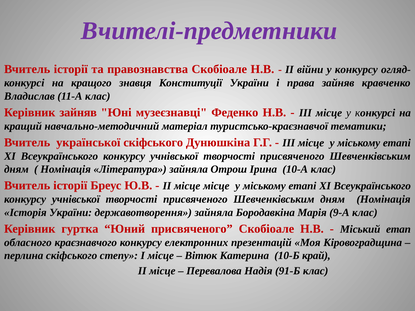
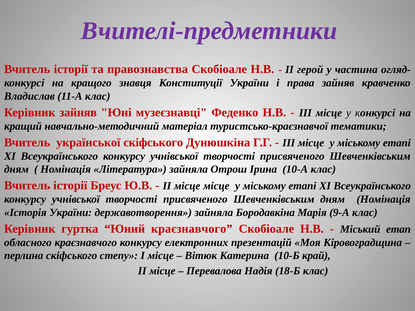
війни: війни -> герой (310, 70)
у конкурсу: конкурсу -> частина (356, 70)
Юний присвяченого: присвяченого -> краєзнавчого (192, 229)
91-Б: 91-Б -> 18-Б (288, 271)
